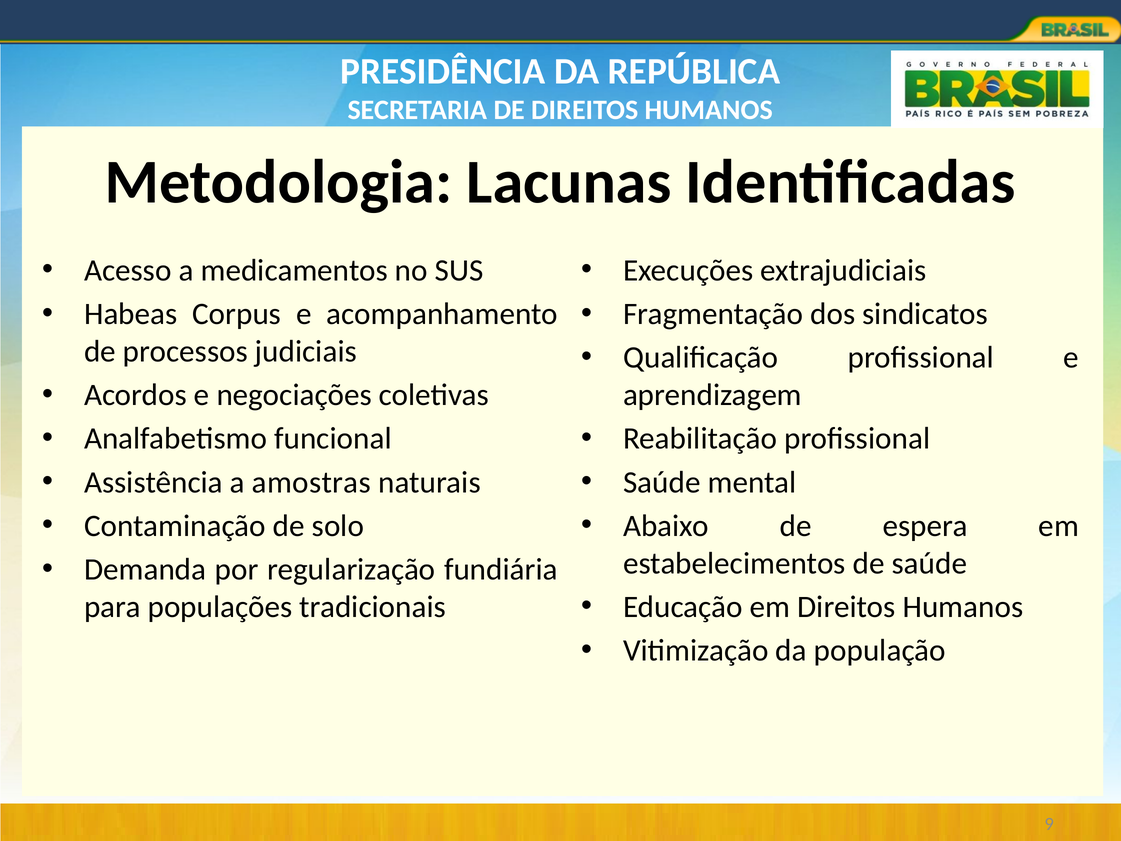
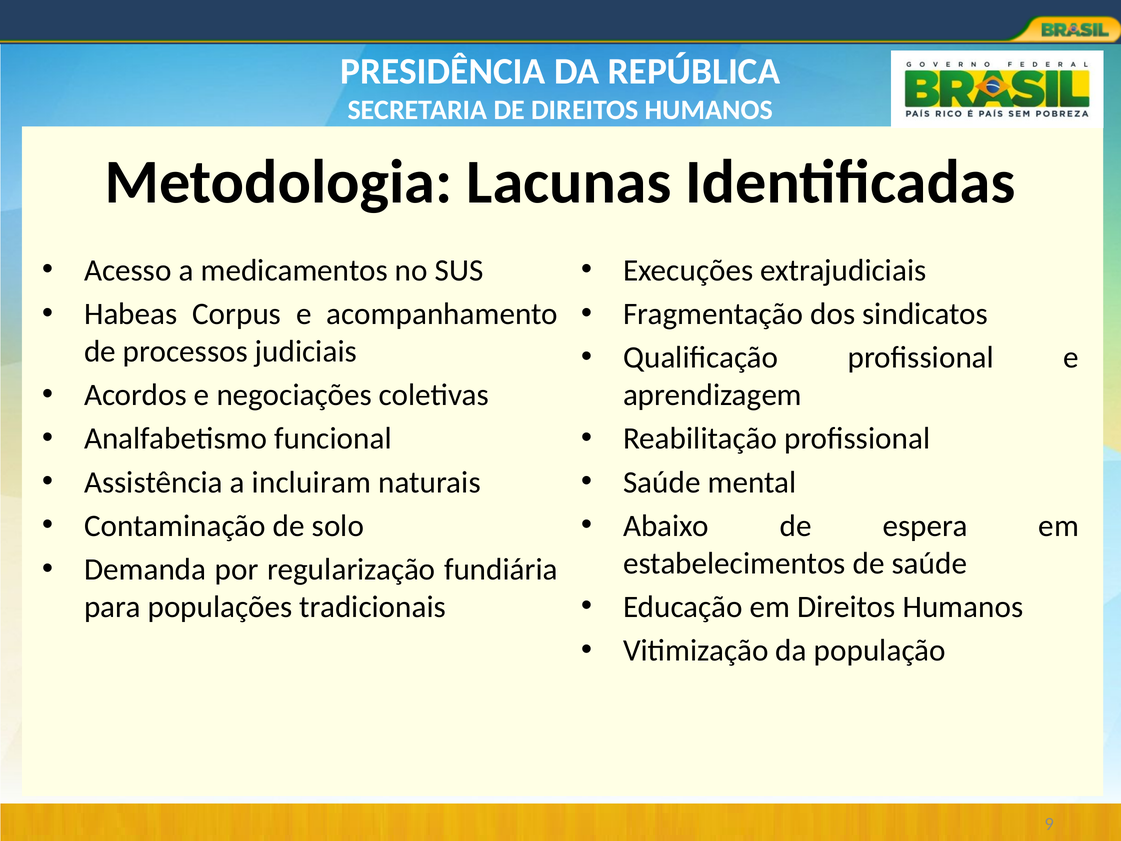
amostras: amostras -> incluiram (311, 482)
